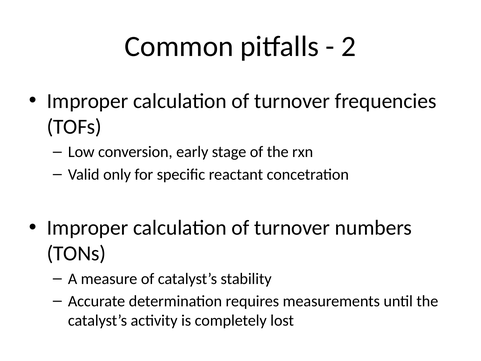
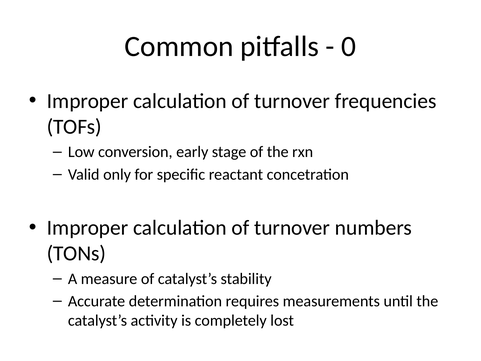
2: 2 -> 0 (349, 47)
